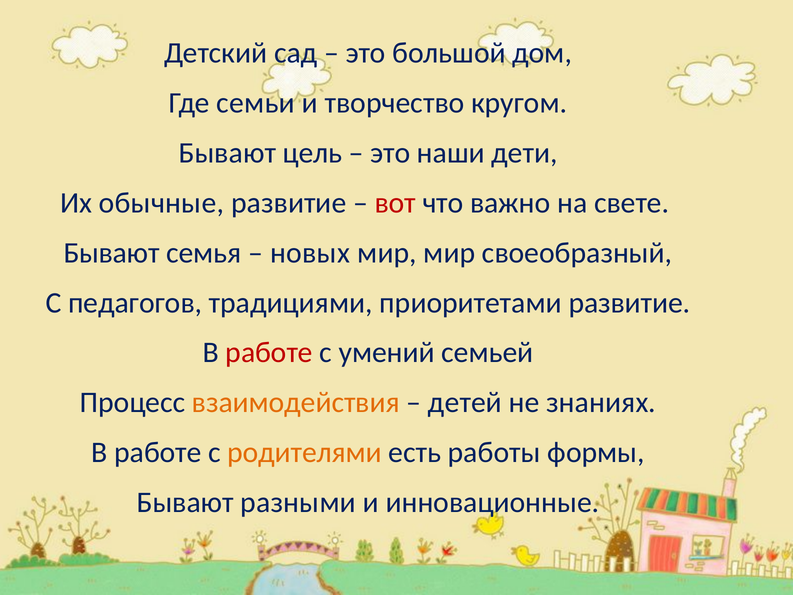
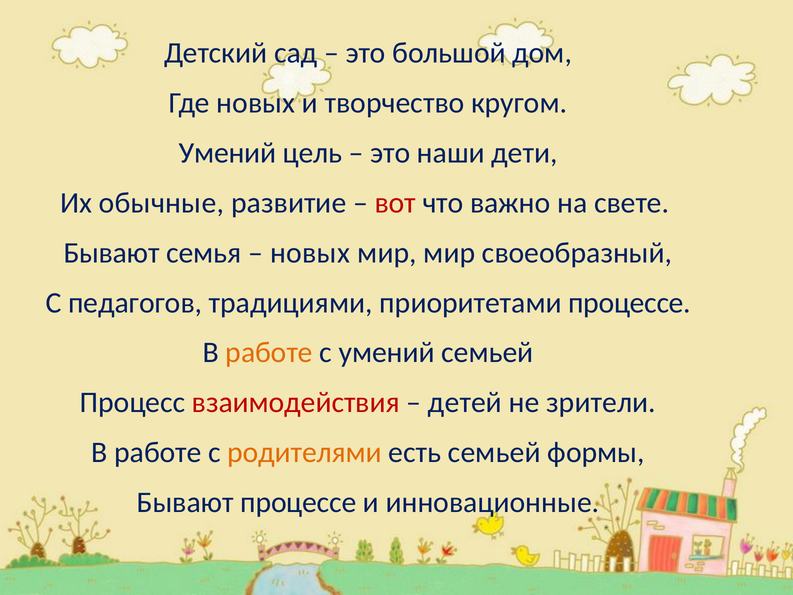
Где семьи: семьи -> новых (256, 103)
Бывают: Бывают -> Умений (227, 153)
приоритетами развитие: развитие -> процессе (630, 303)
работе colour: red -> orange (269, 353)
взаимодействия colour: orange -> red (296, 402)
знаниях: знаниях -> зрители (601, 402)
есть работы: работы -> семьей (494, 452)
Бывают разными: разными -> процессе (298, 502)
